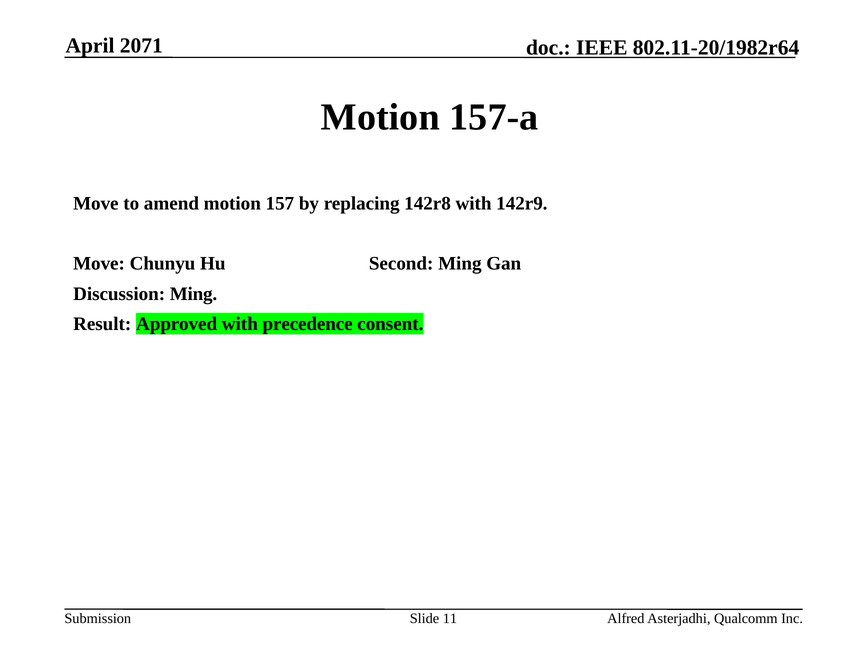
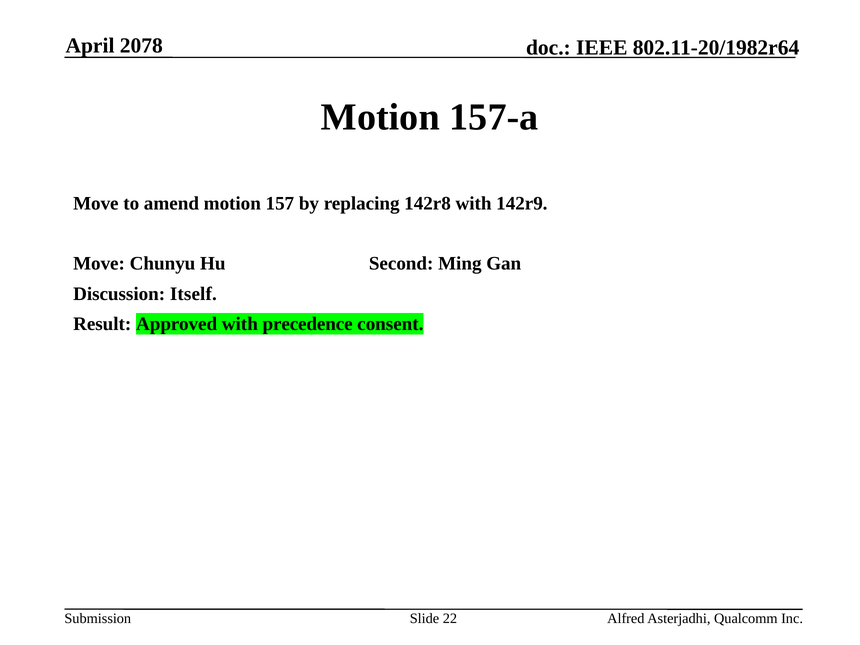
2071: 2071 -> 2078 (141, 46)
Discussion Ming: Ming -> Itself (193, 294)
11: 11 -> 22 (450, 619)
